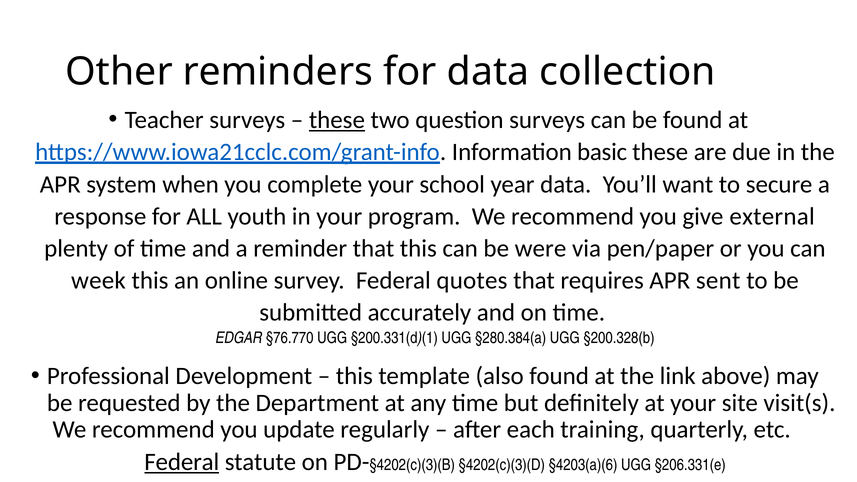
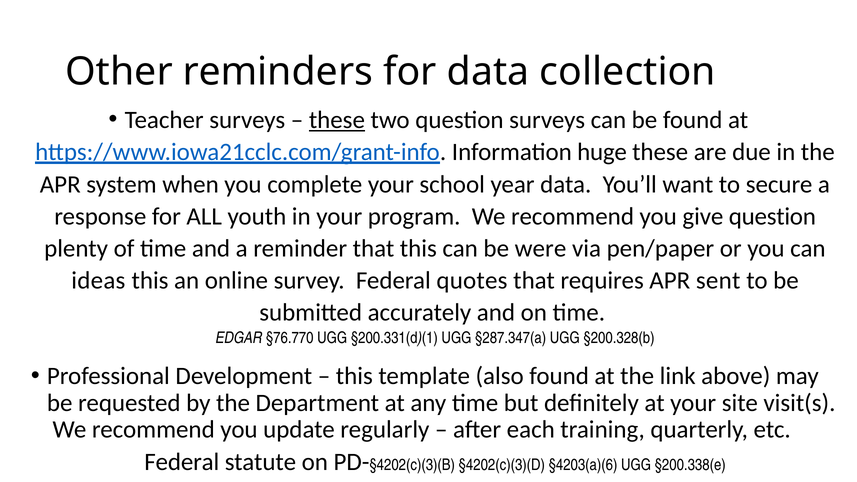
basic: basic -> huge (602, 152)
give external: external -> question (772, 217)
week: week -> ideas (98, 281)
§280.384(a: §280.384(a -> §287.347(a (511, 338)
Federal underline: present -> none (182, 462)
§206.331(e: §206.331(e -> §200.338(e (690, 465)
